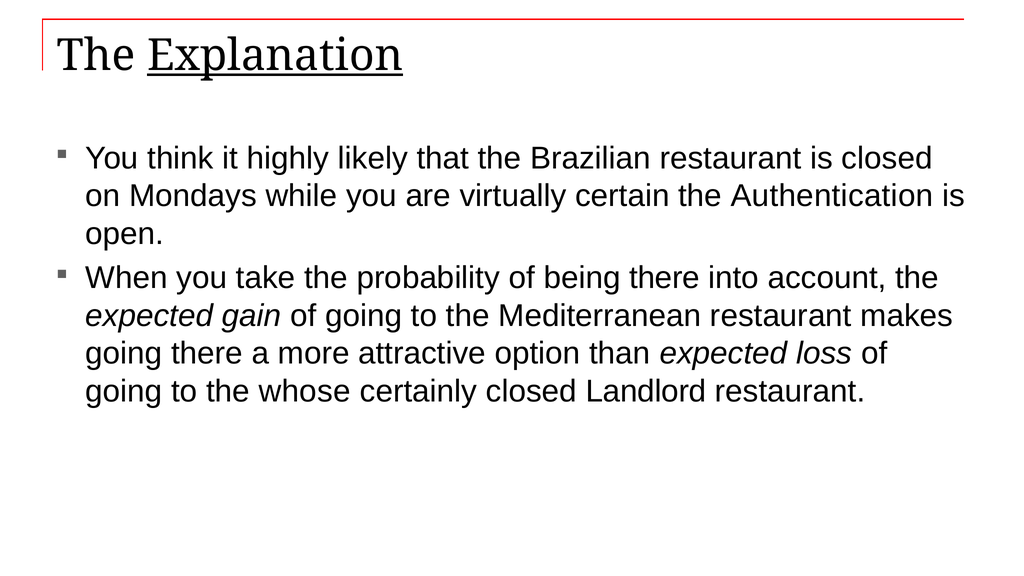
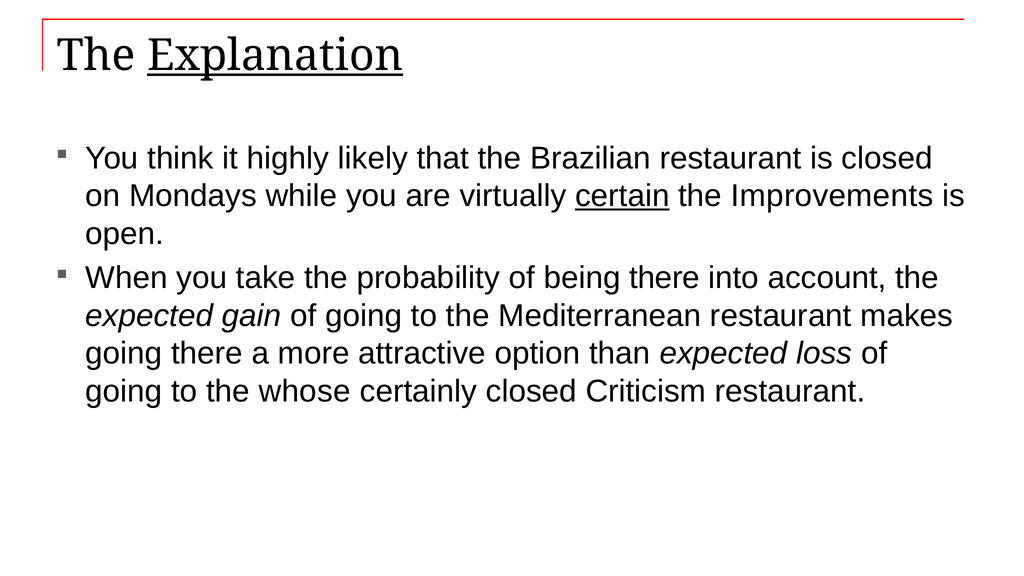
certain underline: none -> present (622, 196)
Authentication: Authentication -> Improvements (832, 196)
Landlord: Landlord -> Criticism (646, 391)
